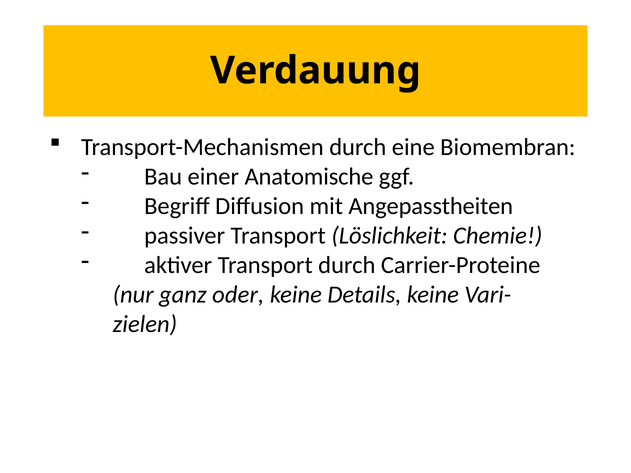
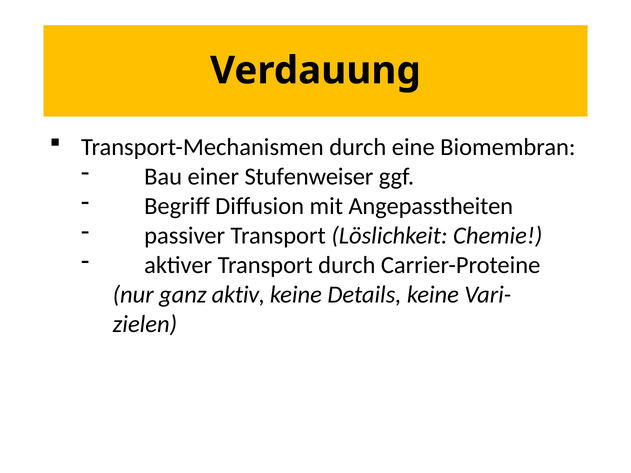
Anatomische: Anatomische -> Stufenweiser (309, 177)
oder: oder -> aktiv (238, 295)
